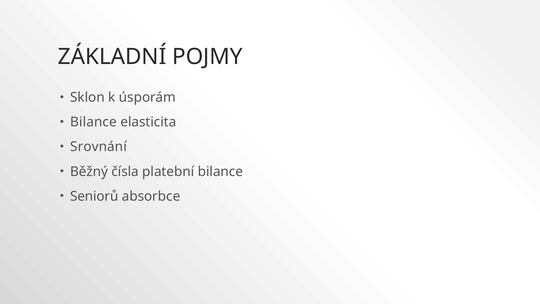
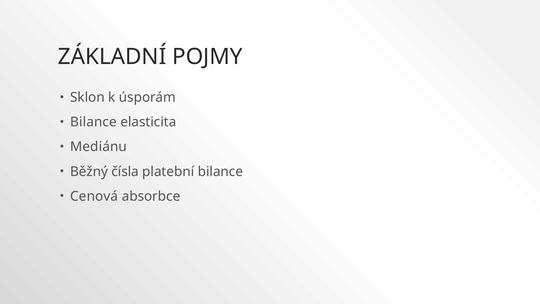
Srovnání: Srovnání -> Mediánu (99, 147)
Seniorů: Seniorů -> Cenová (94, 196)
